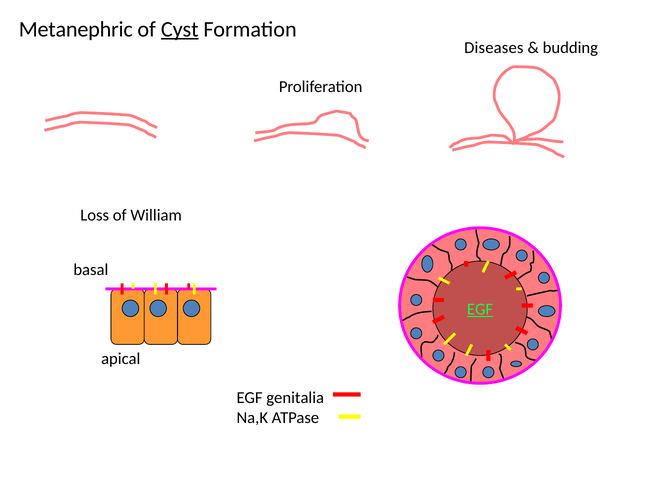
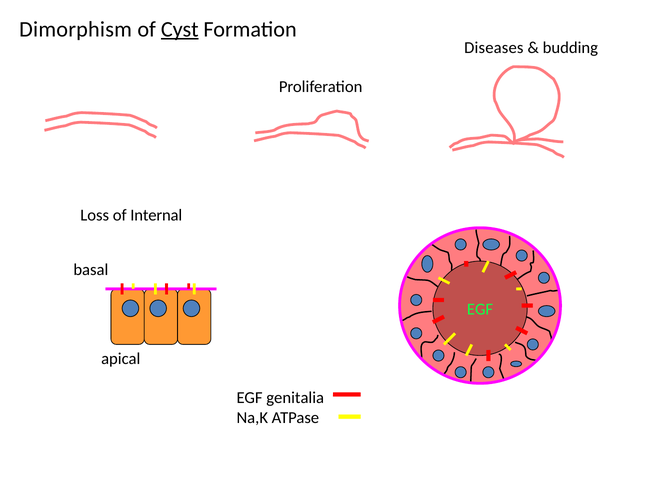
Metanephric: Metanephric -> Dimorphism (76, 29)
William: William -> Internal (156, 215)
EGF underline: present -> none (480, 309)
